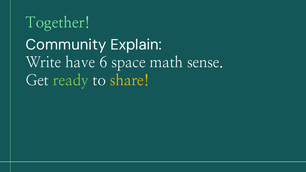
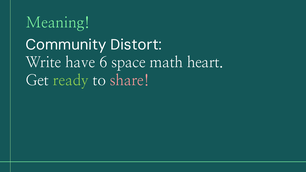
Together: Together -> Meaning (58, 23)
Explain: Explain -> Distort (136, 45)
sense: sense -> heart (205, 63)
share colour: yellow -> pink (130, 80)
